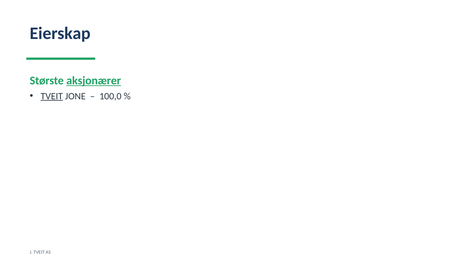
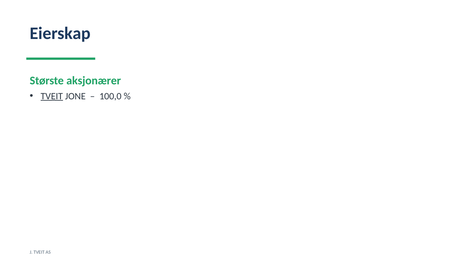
aksjonærer underline: present -> none (94, 80)
